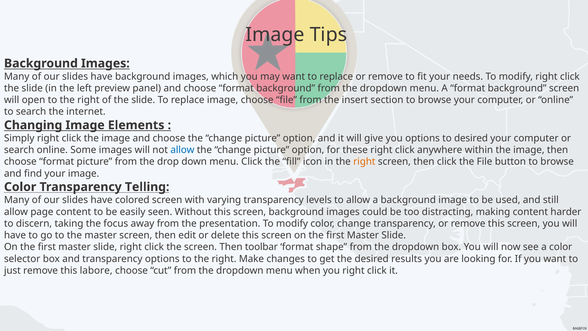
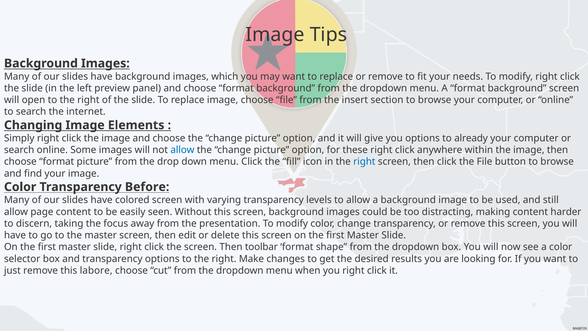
to desired: desired -> already (471, 138)
right colour: orange -> blue (364, 162)
Telling: Telling -> Before (147, 187)
